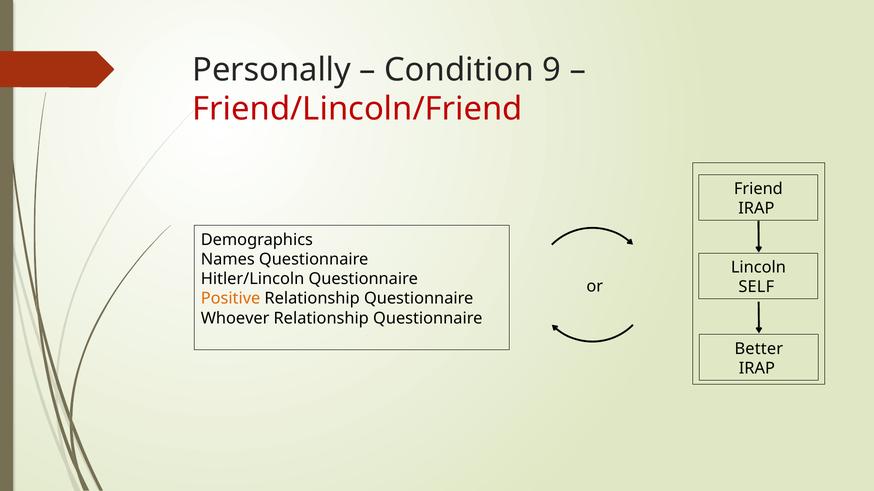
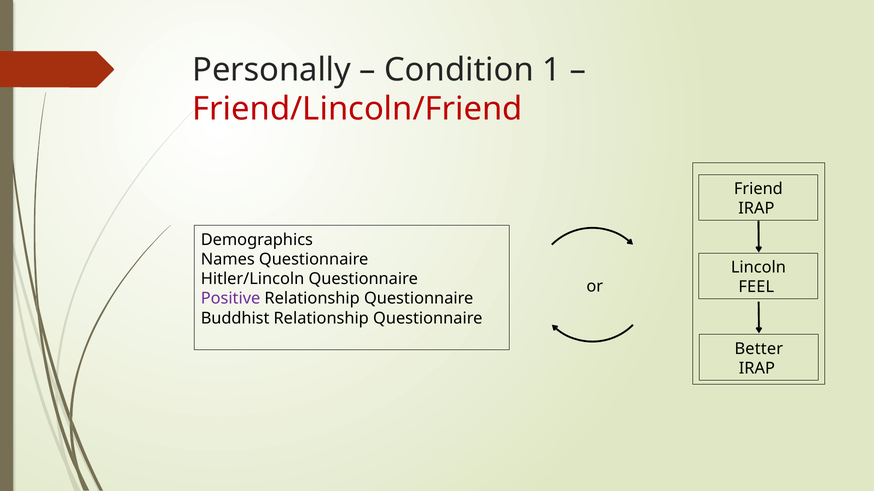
9: 9 -> 1 (552, 70)
SELF: SELF -> FEEL (756, 287)
Positive colour: orange -> purple (231, 299)
Whoever: Whoever -> Buddhist (235, 319)
